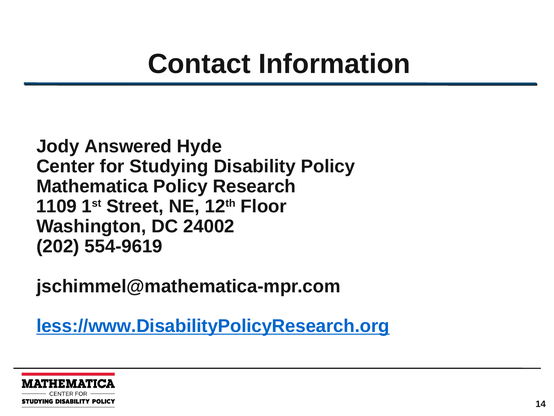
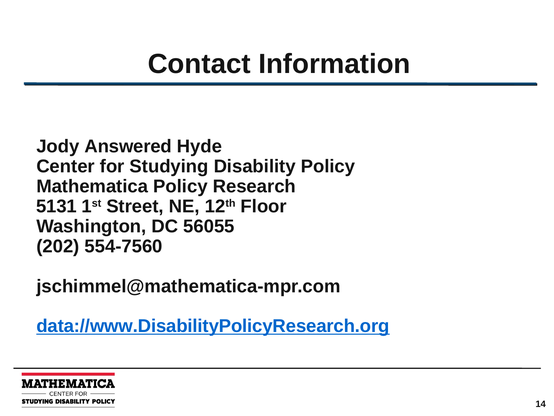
1109: 1109 -> 5131 (56, 206)
24002: 24002 -> 56055 (209, 226)
554-9619: 554-9619 -> 554-7560 (124, 246)
less://www.DisabilityPolicyResearch.org: less://www.DisabilityPolicyResearch.org -> data://www.DisabilityPolicyResearch.org (213, 326)
